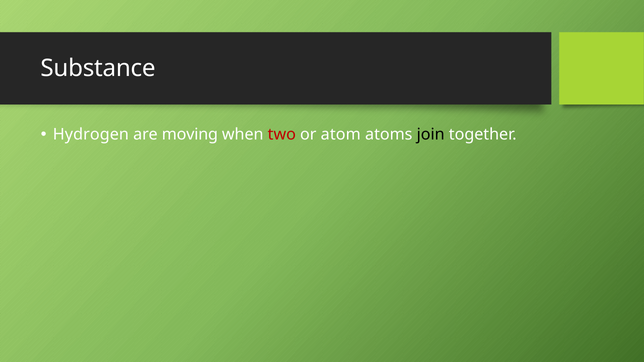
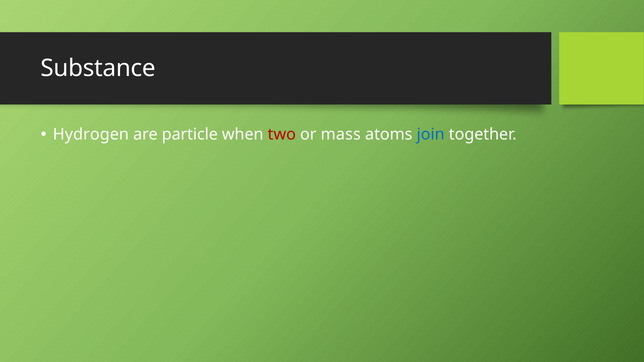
moving: moving -> particle (190, 134)
atom: atom -> mass (341, 134)
join colour: black -> blue (431, 134)
